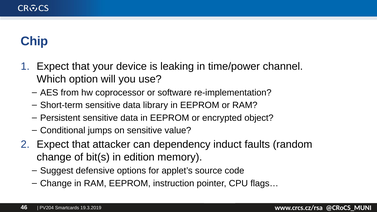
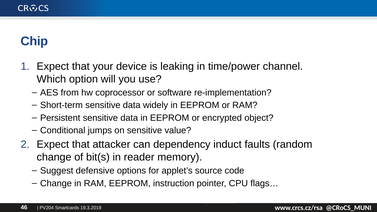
library: library -> widely (156, 105)
edition: edition -> reader (139, 157)
